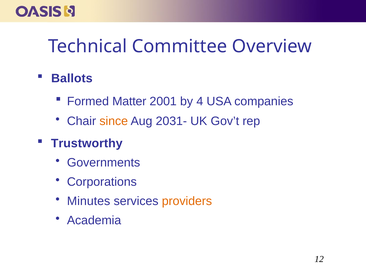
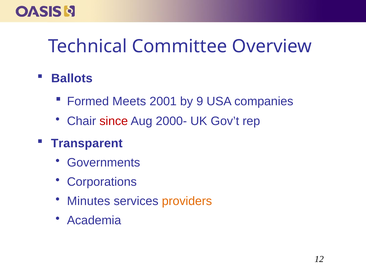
Matter: Matter -> Meets (129, 101)
4: 4 -> 9 (200, 101)
since colour: orange -> red (114, 121)
2031-: 2031- -> 2000- (171, 121)
Trustworthy: Trustworthy -> Transparent (87, 144)
